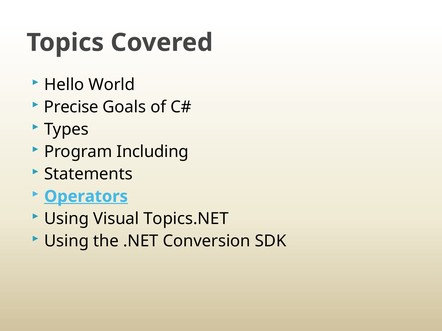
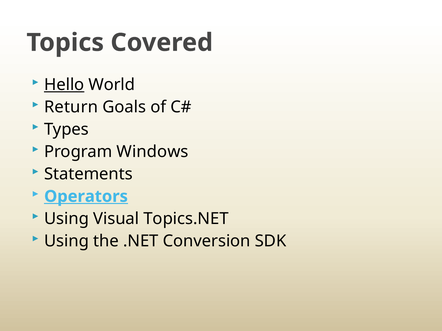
Hello underline: none -> present (64, 85)
Precise: Precise -> Return (71, 107)
Including: Including -> Windows (153, 152)
